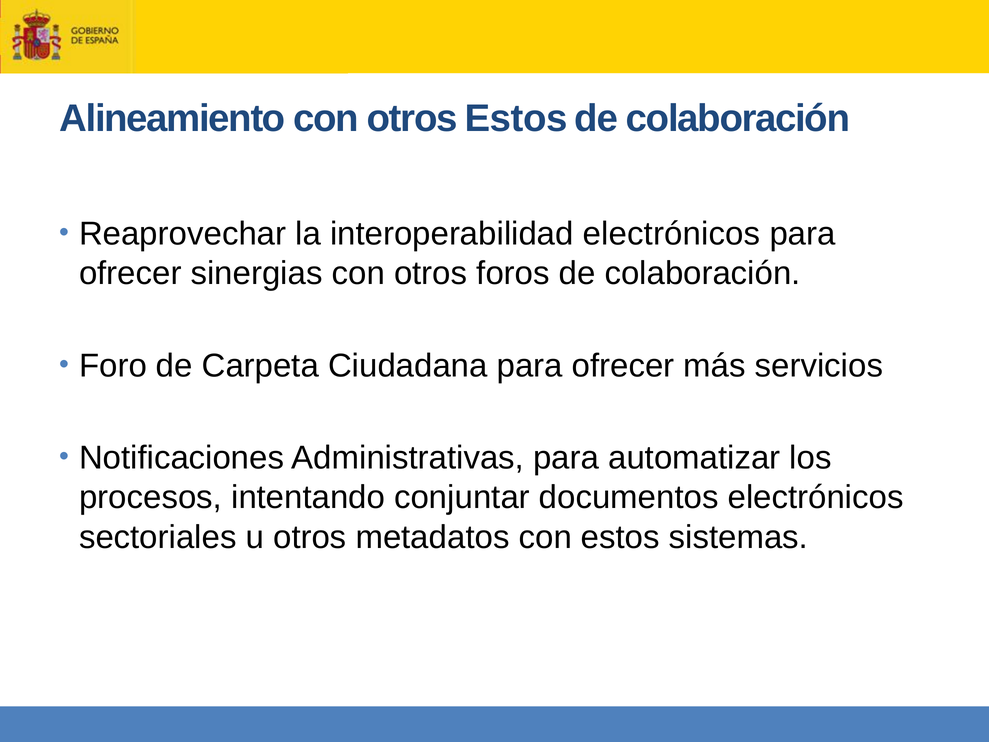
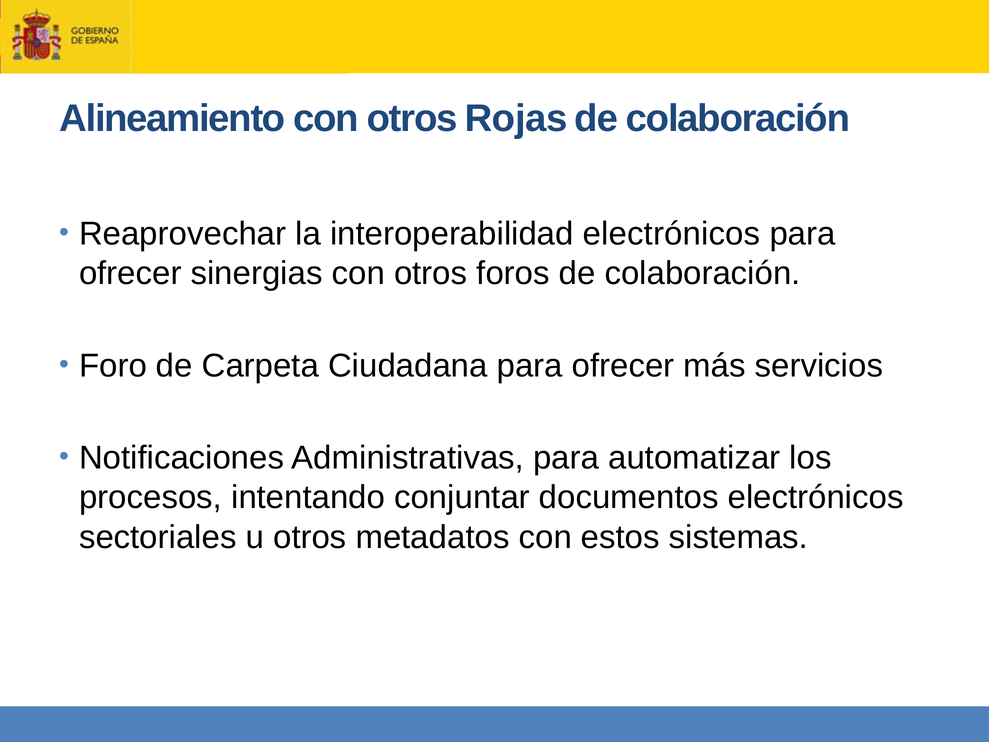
otros Estos: Estos -> Rojas (516, 119)
